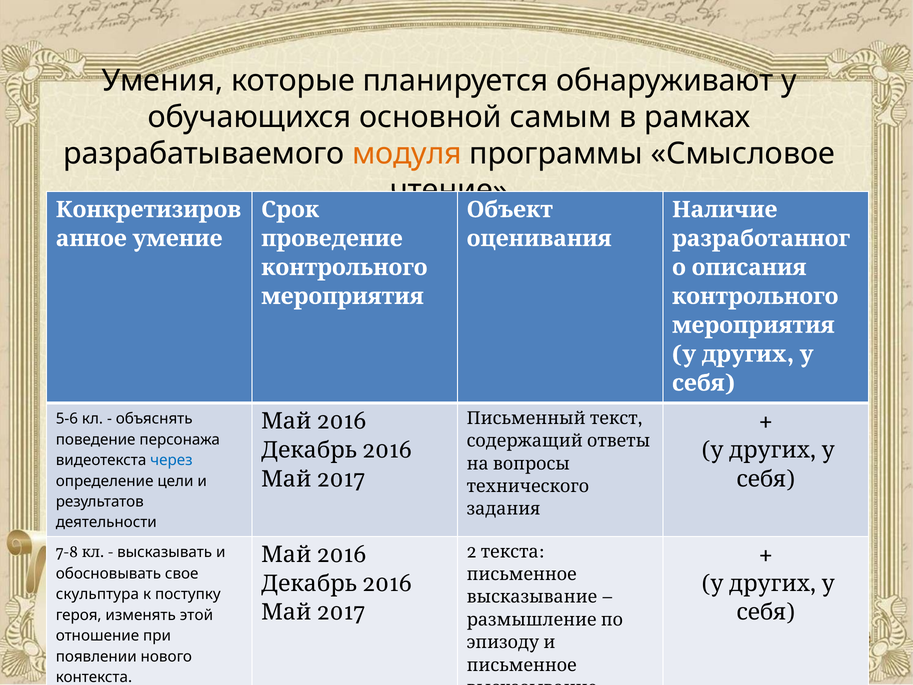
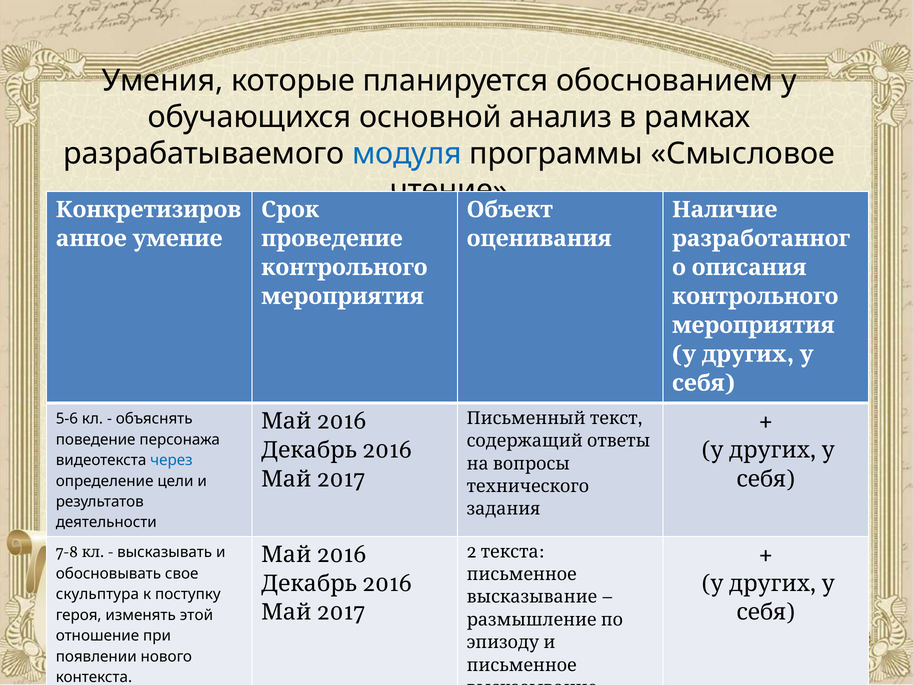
обнаруживают: обнаруживают -> обоснованием (665, 81)
самым: самым -> анализ (561, 117)
модуля colour: orange -> blue (407, 154)
